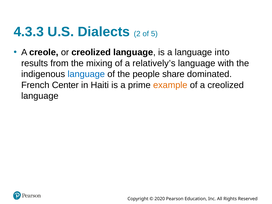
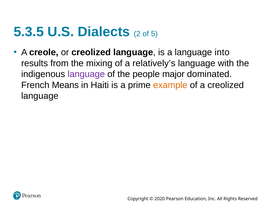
4.3.3: 4.3.3 -> 5.3.5 (29, 32)
language colour: blue -> purple (86, 74)
share: share -> major (173, 74)
Center: Center -> Means (65, 85)
